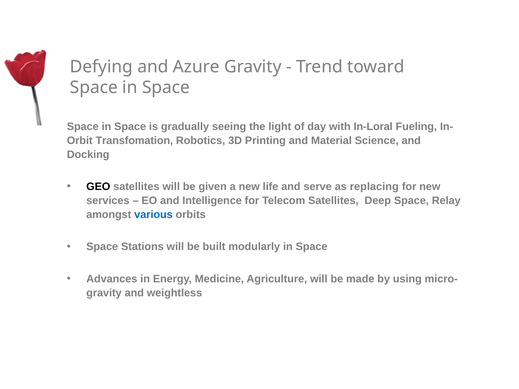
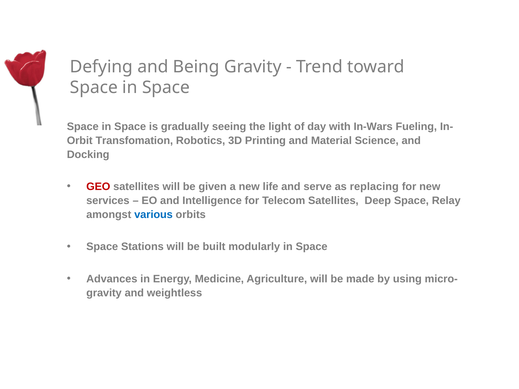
Azure: Azure -> Being (196, 67)
In-Loral: In-Loral -> In-Wars (373, 127)
GEO colour: black -> red (98, 187)
